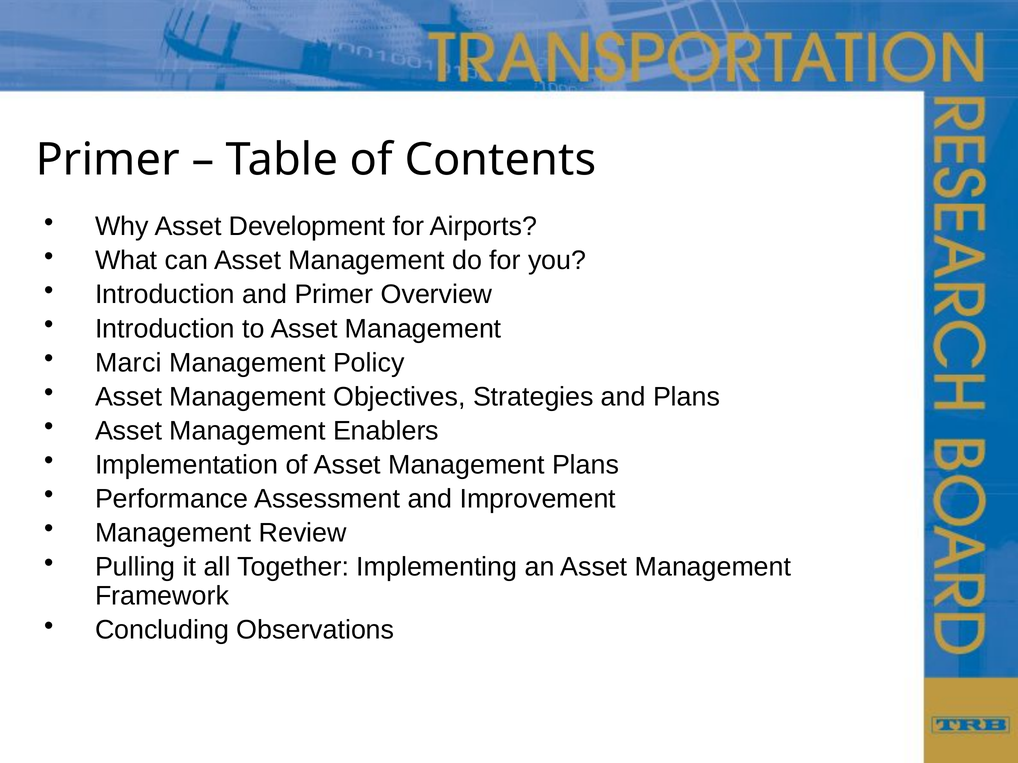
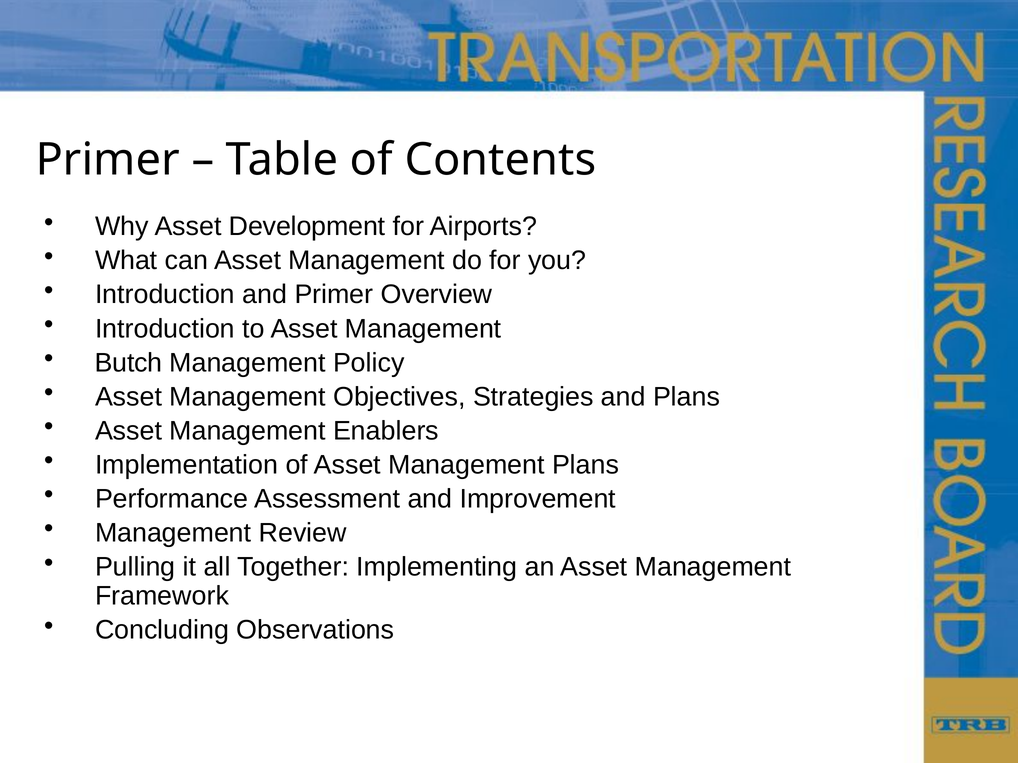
Marci: Marci -> Butch (129, 363)
